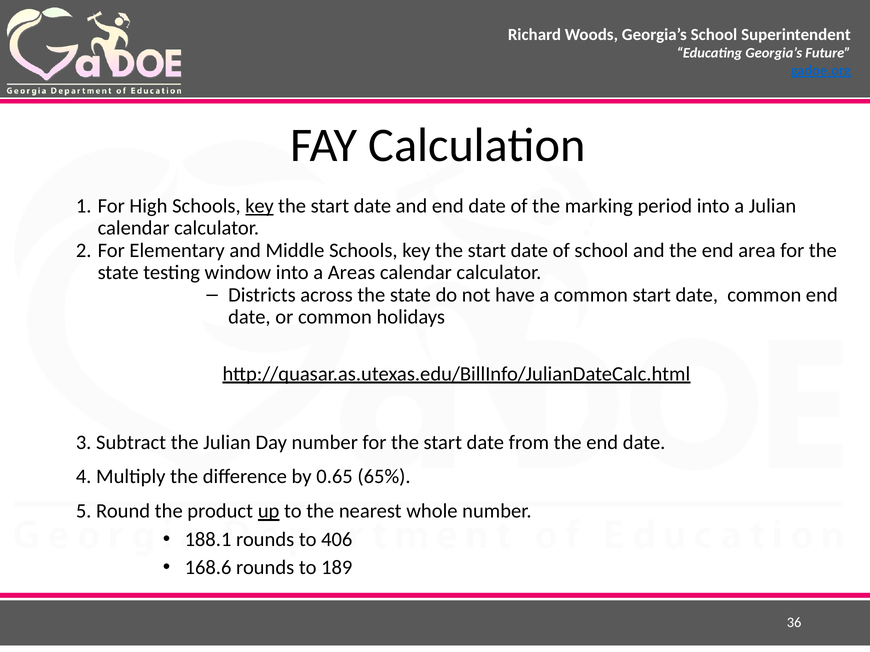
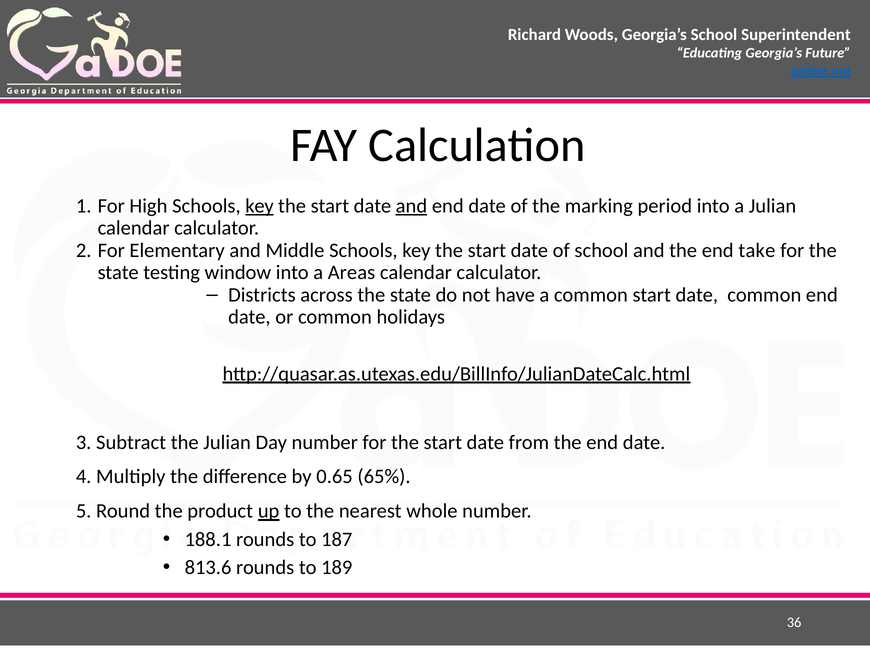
and underline: none -> present (411, 206)
area: area -> take (757, 251)
406: 406 -> 187 (337, 540)
168.6: 168.6 -> 813.6 (208, 568)
